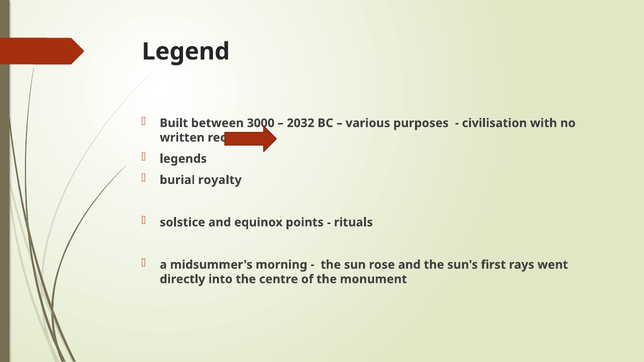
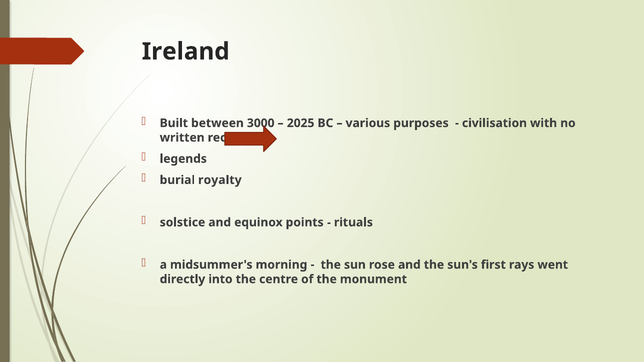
Legend: Legend -> Ireland (186, 52)
2032: 2032 -> 2025 (301, 123)
